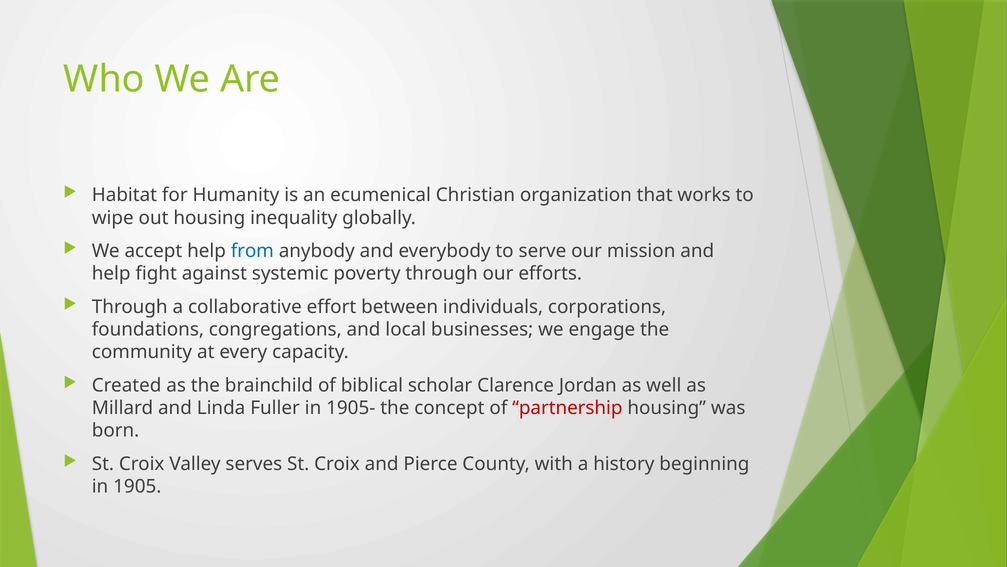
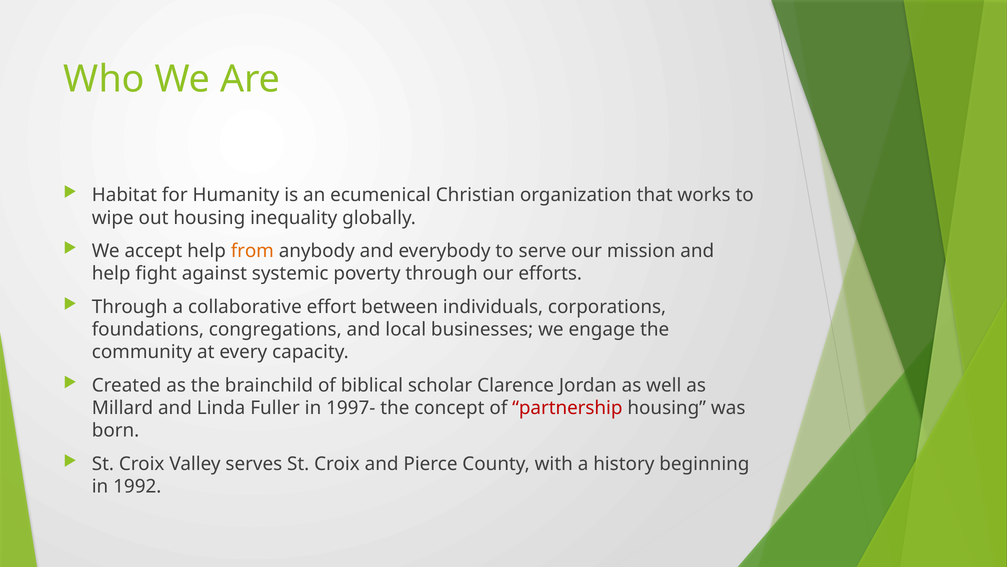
from colour: blue -> orange (252, 251)
1905-: 1905- -> 1997- (351, 408)
1905: 1905 -> 1992 (137, 486)
